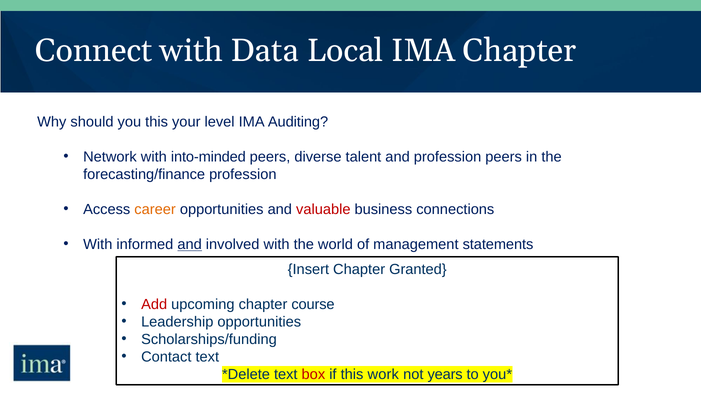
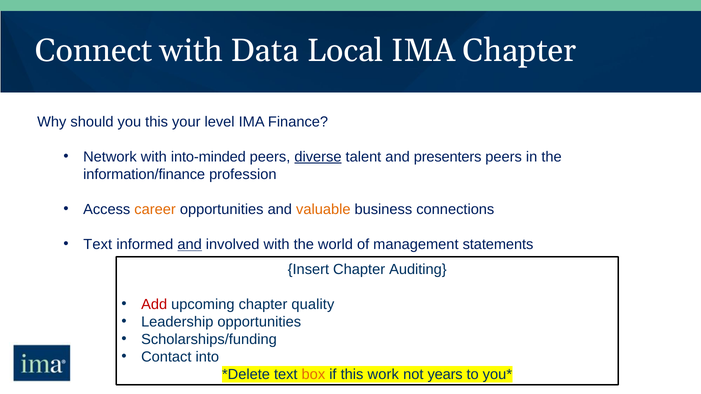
Auditing: Auditing -> Finance (298, 122)
diverse underline: none -> present (318, 157)
and profession: profession -> presenters (448, 157)
forecasting/finance: forecasting/finance -> information/finance (144, 175)
valuable colour: red -> orange (323, 210)
With: With -> Text (98, 245)
Granted: Granted -> Auditing (418, 269)
course: course -> quality (313, 305)
Contact text: text -> into (207, 357)
box colour: red -> orange (313, 375)
